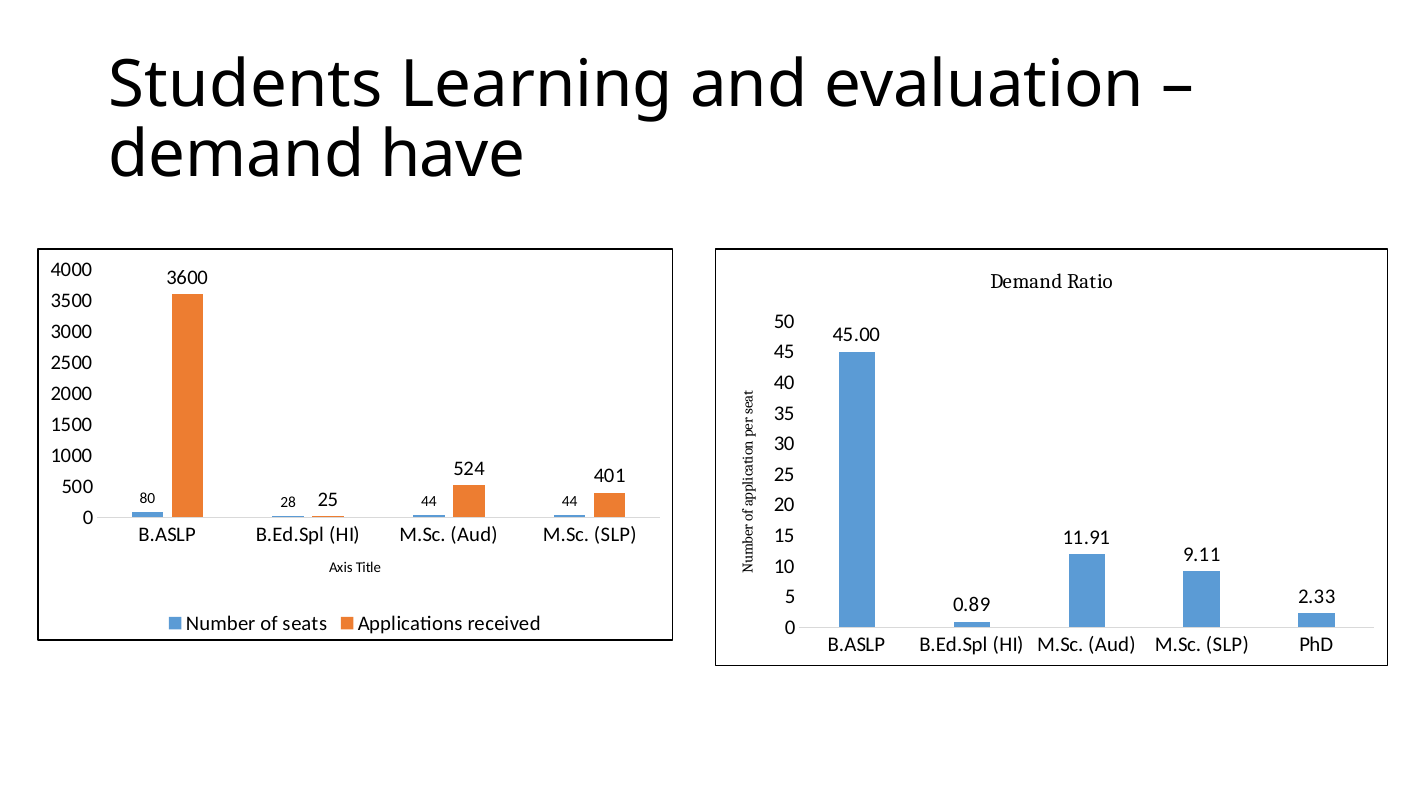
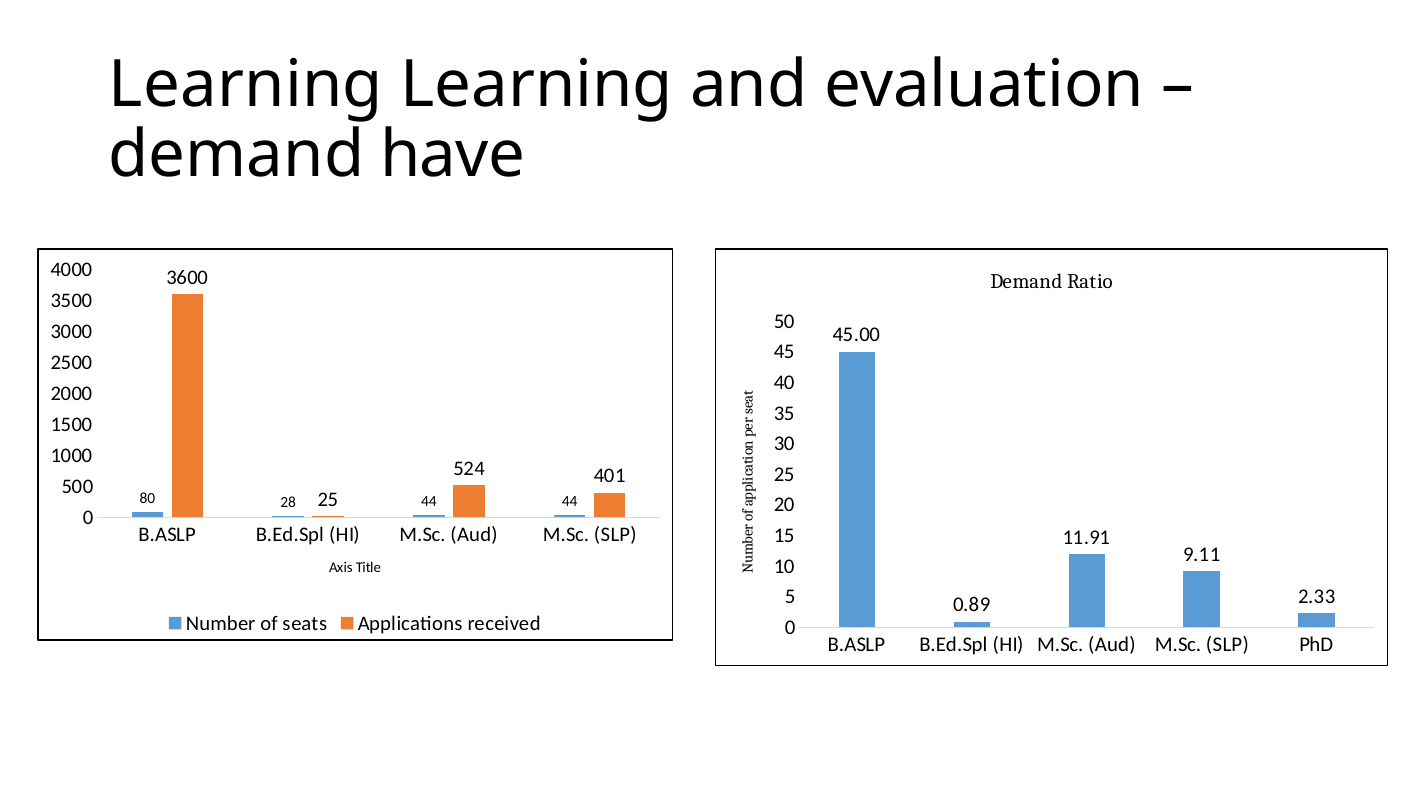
Students: Students -> Learning (246, 85)
